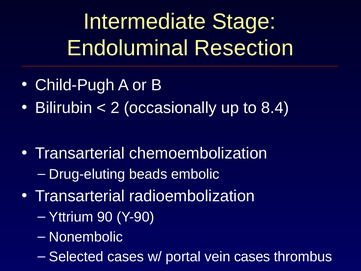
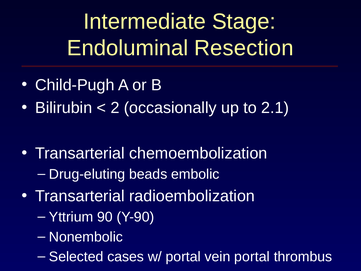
8.4: 8.4 -> 2.1 (275, 108)
vein cases: cases -> portal (252, 257)
